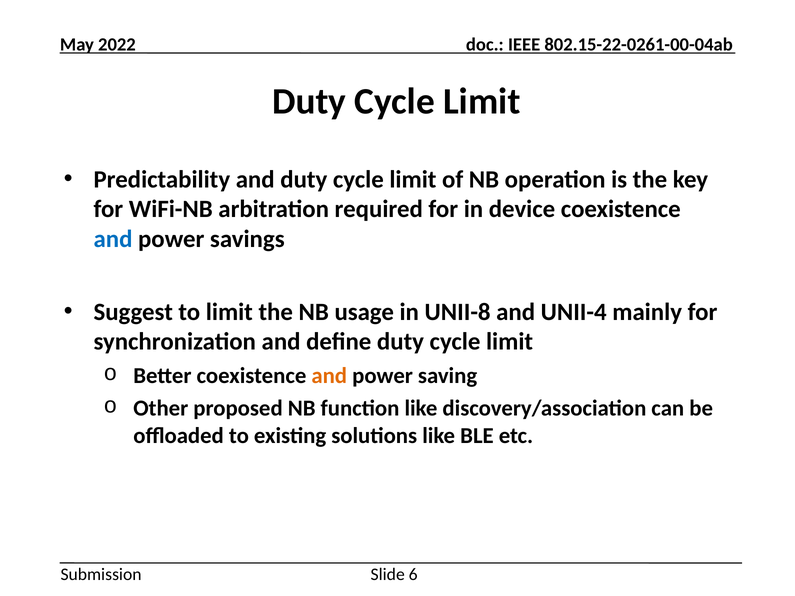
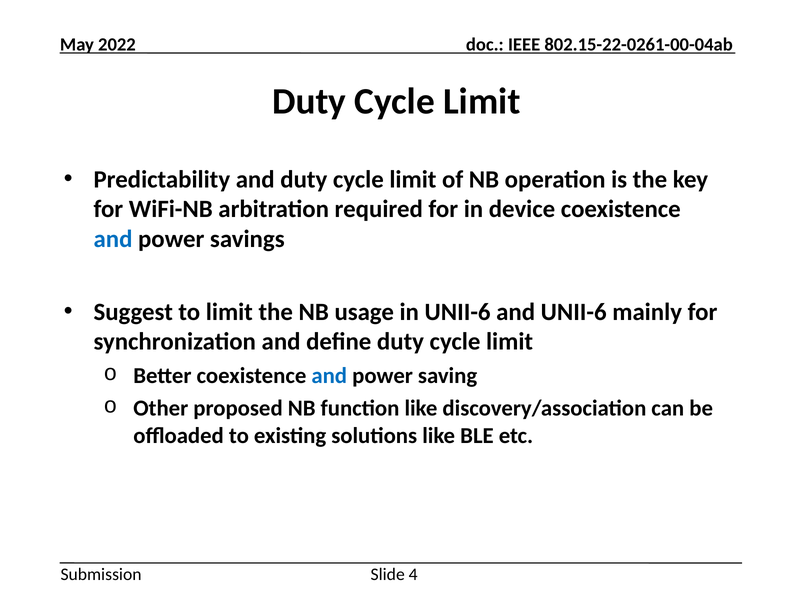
in UNII-8: UNII-8 -> UNII-6 (458, 312)
and UNII-4: UNII-4 -> UNII-6 (574, 312)
and colour: orange -> blue (329, 376)
6: 6 -> 4 (413, 575)
